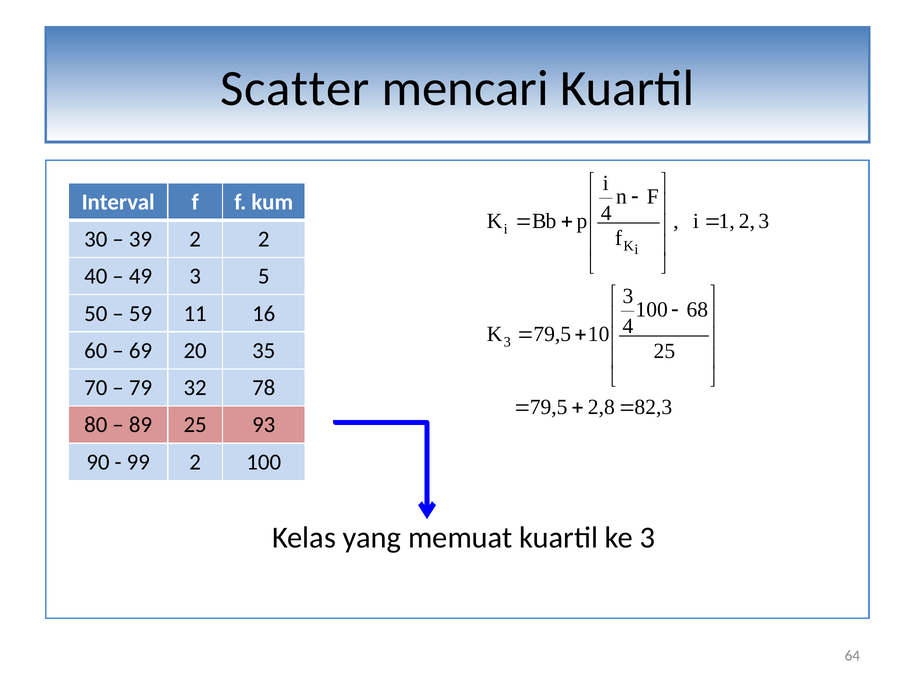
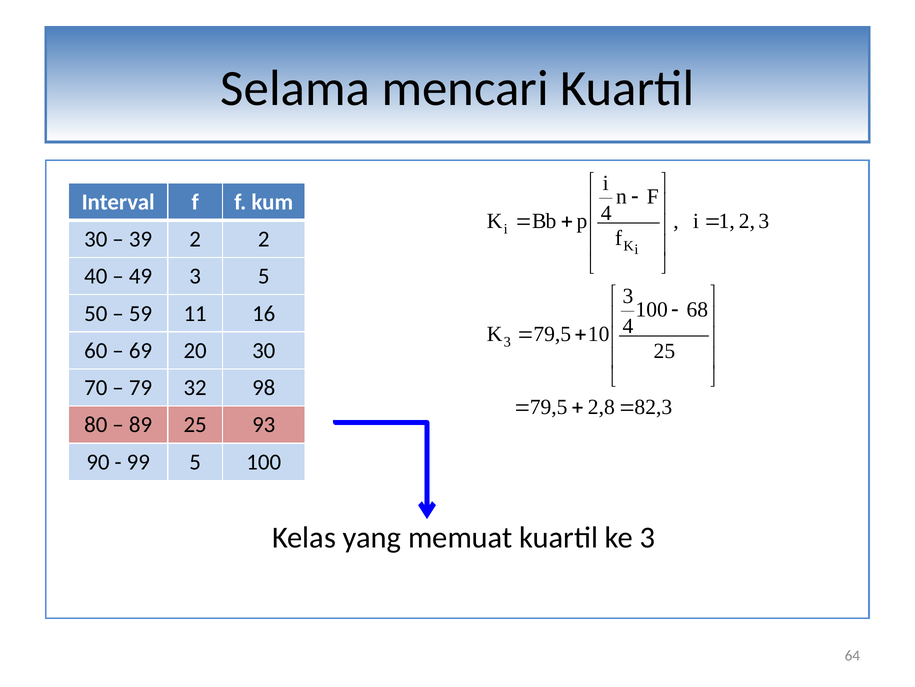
Scatter: Scatter -> Selama (295, 88)
20 35: 35 -> 30 (264, 350)
78: 78 -> 98 (264, 387)
99 2: 2 -> 5 (195, 462)
